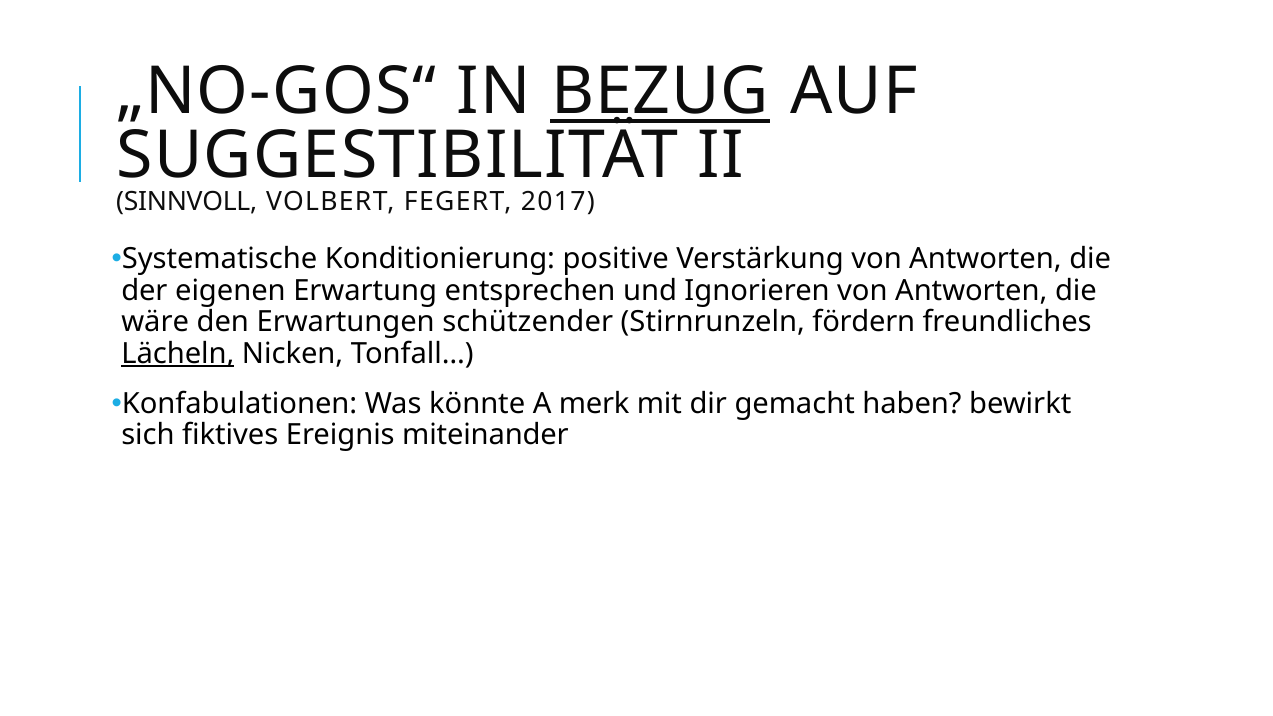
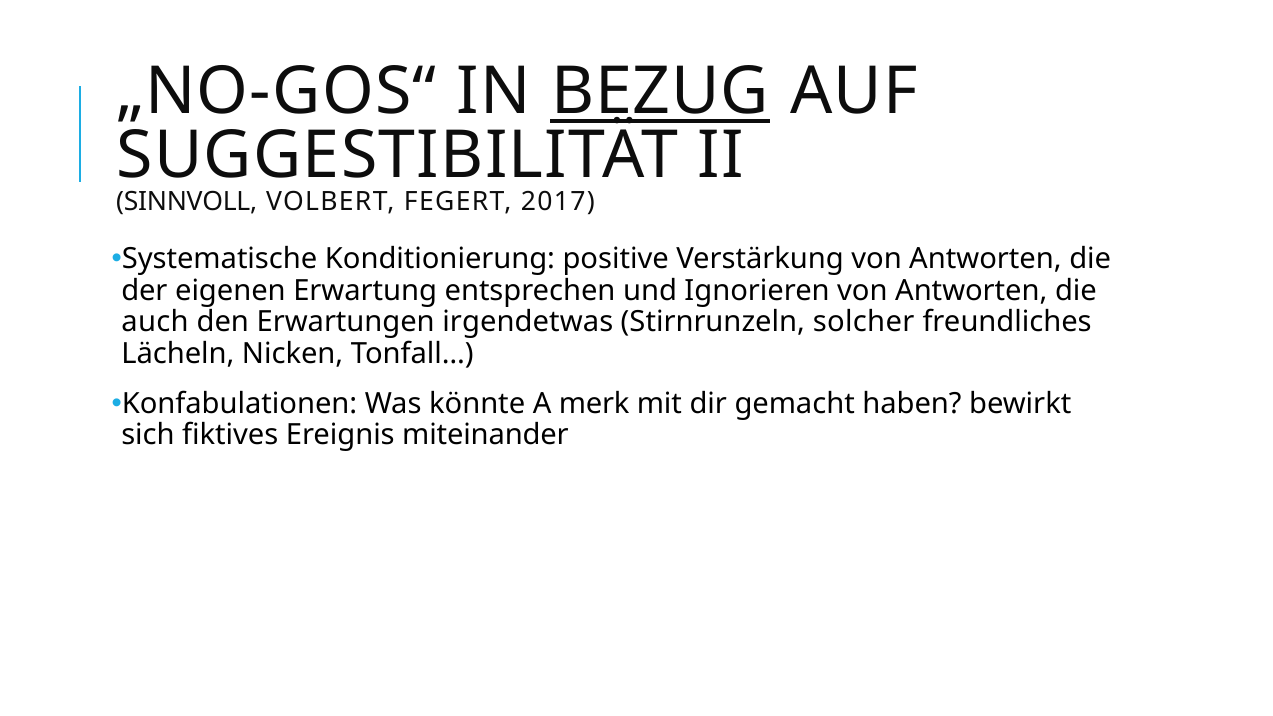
wäre: wäre -> auch (155, 322)
schützender: schützender -> irgendetwas (528, 322)
fördern: fördern -> solcher (864, 322)
Lächeln underline: present -> none (178, 354)
